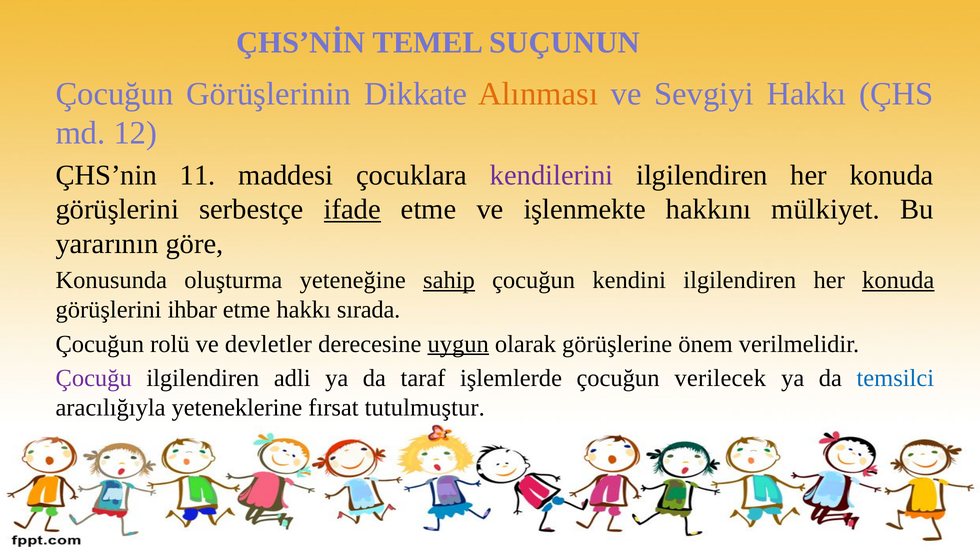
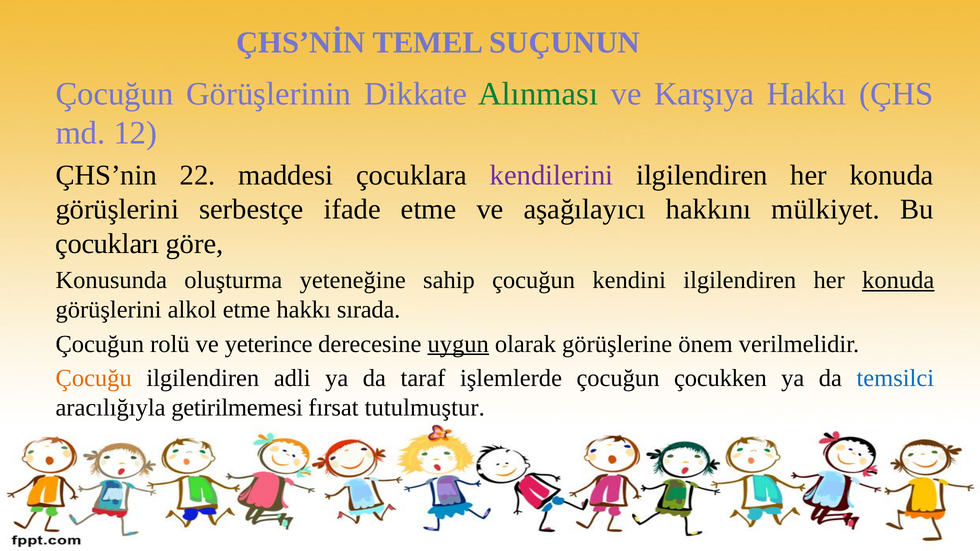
Alınması colour: orange -> green (538, 94)
Sevgiyi: Sevgiyi -> Karşıya (704, 94)
11: 11 -> 22 (198, 175)
ifade underline: present -> none (352, 210)
işlenmekte: işlenmekte -> aşağılayıcı (585, 210)
yararının: yararının -> çocukları (107, 244)
sahip underline: present -> none (449, 280)
ihbar: ihbar -> alkol (192, 310)
devletler: devletler -> yeterince (269, 344)
Çocuğu colour: purple -> orange (94, 378)
verilecek: verilecek -> çocukken (720, 378)
yeteneklerine: yeteneklerine -> getirilmemesi (237, 408)
